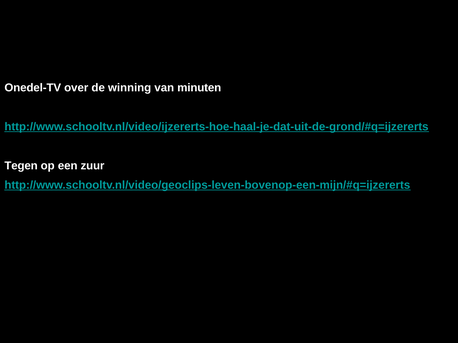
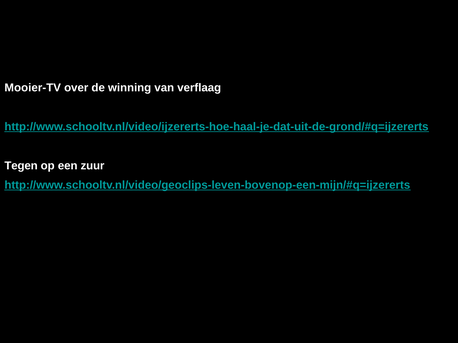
Onedel-TV: Onedel-TV -> Mooier-TV (33, 88)
minuten: minuten -> verflaag (199, 88)
